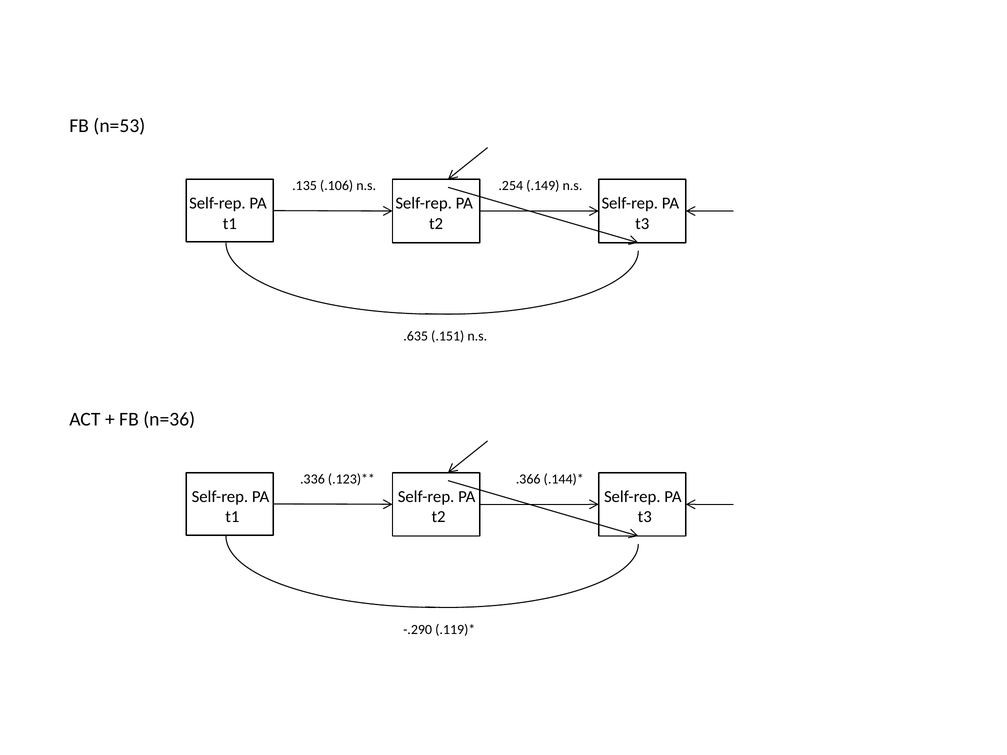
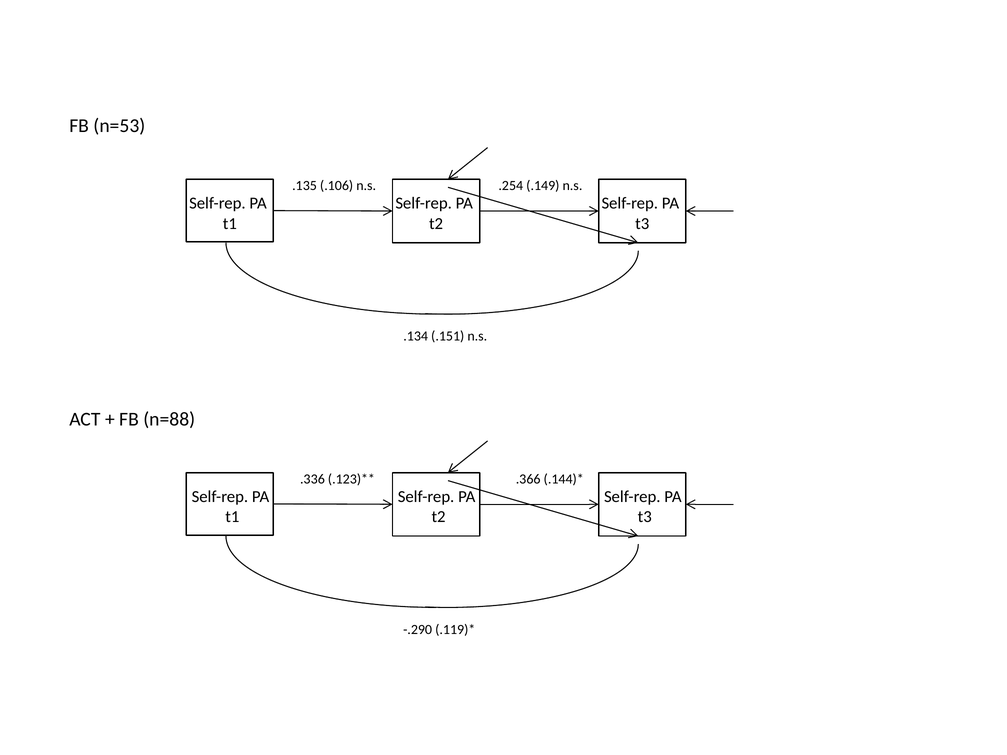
.635: .635 -> .134 (416, 336)
n=36: n=36 -> n=88 (169, 419)
